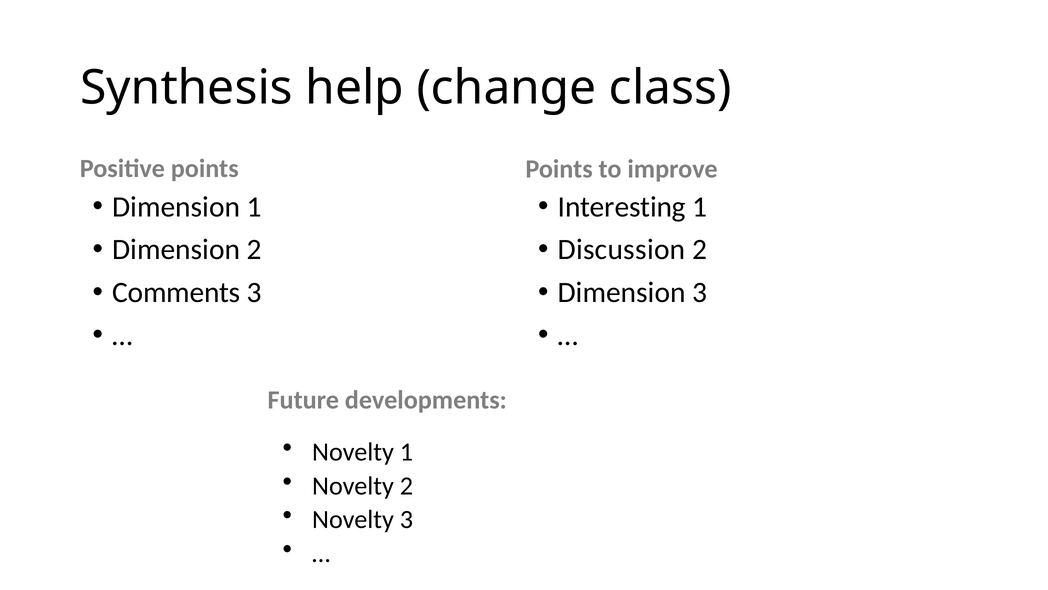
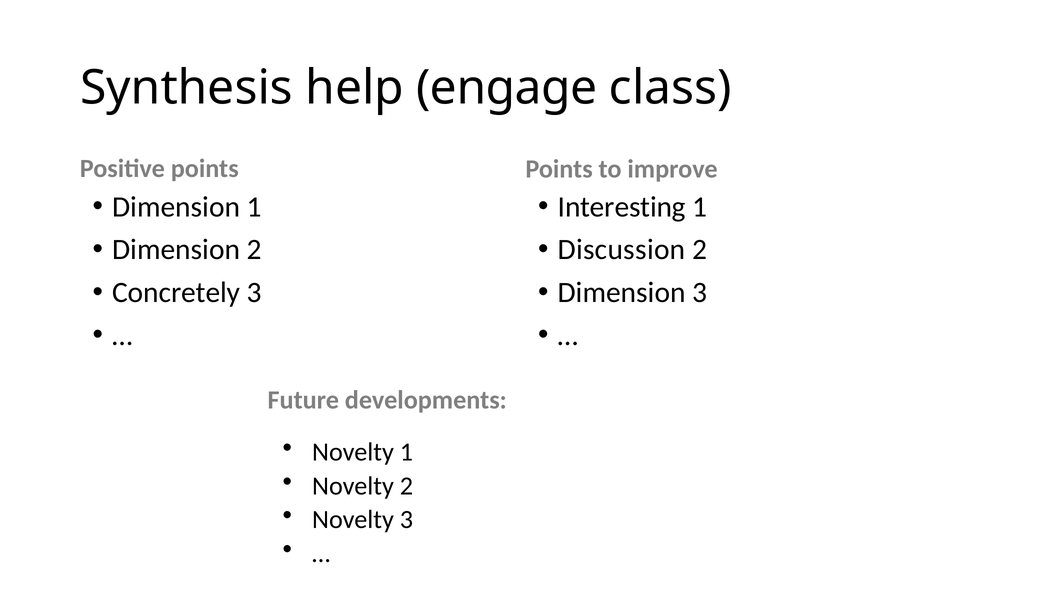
change: change -> engage (507, 88)
Comments: Comments -> Concretely (176, 292)
